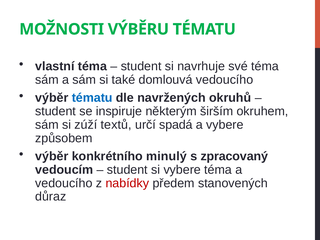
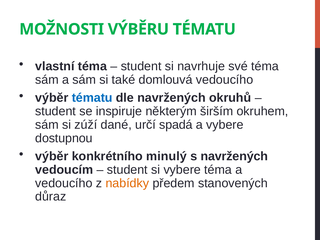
textů: textů -> dané (116, 125)
způsobem: způsobem -> dostupnou (64, 138)
s zpracovaný: zpracovaný -> navržených (234, 156)
nabídky colour: red -> orange (127, 183)
